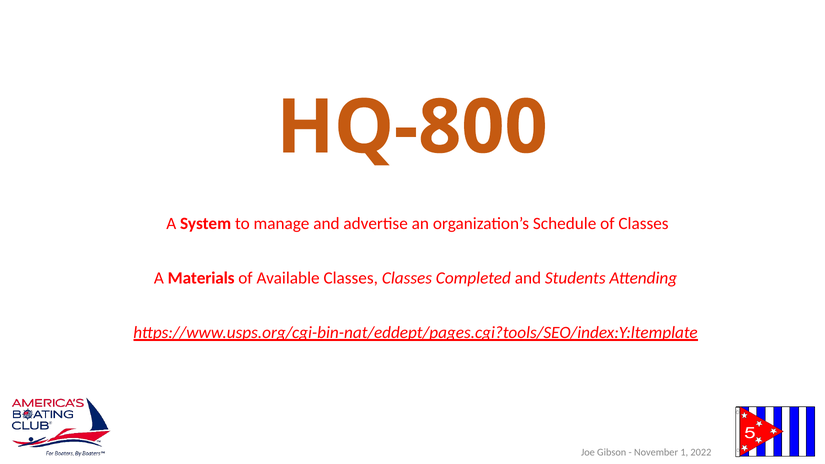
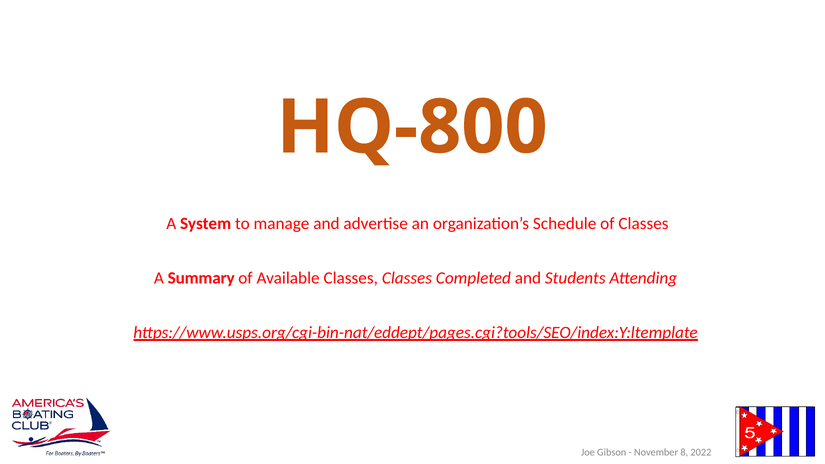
Materials: Materials -> Summary (201, 278)
1: 1 -> 8 (684, 452)
